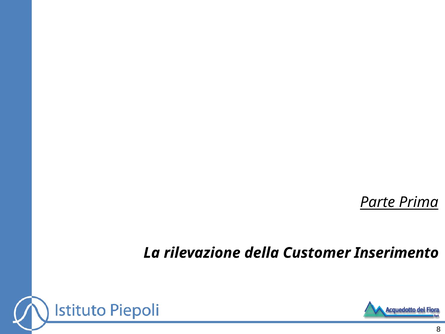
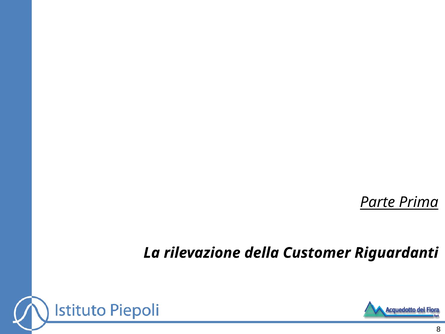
Inserimento: Inserimento -> Riguardanti (396, 253)
